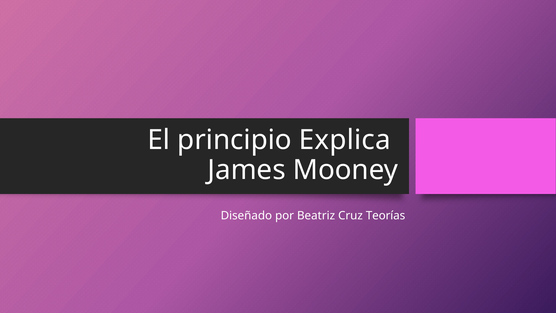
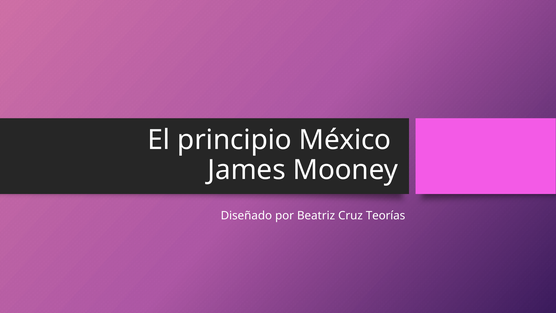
Explica: Explica -> México (345, 140)
